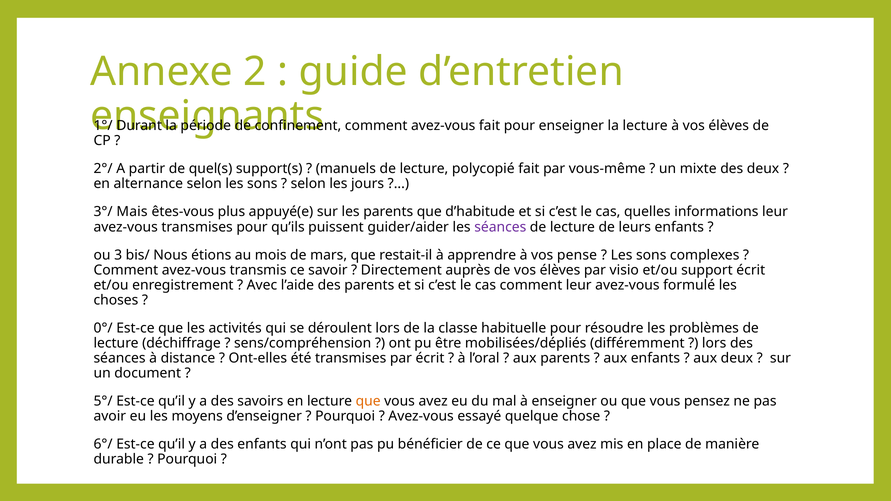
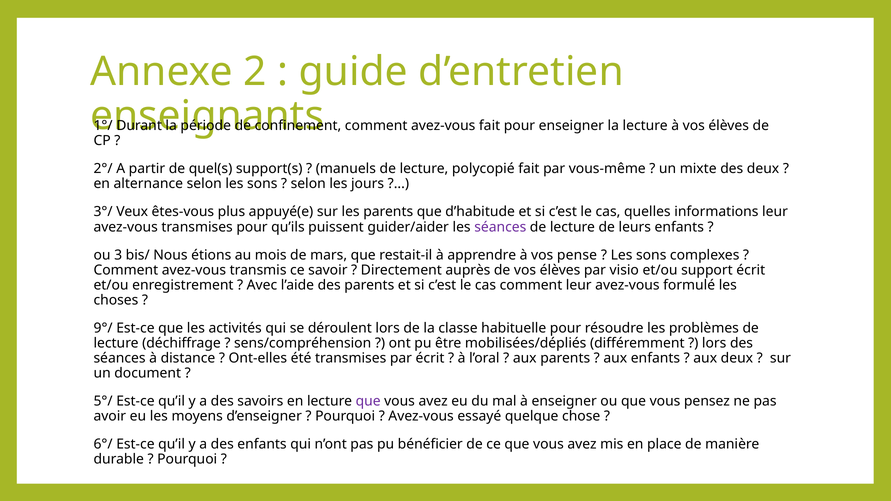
Mais: Mais -> Veux (132, 212)
0°/: 0°/ -> 9°/ (103, 328)
que colour: orange -> purple (368, 401)
